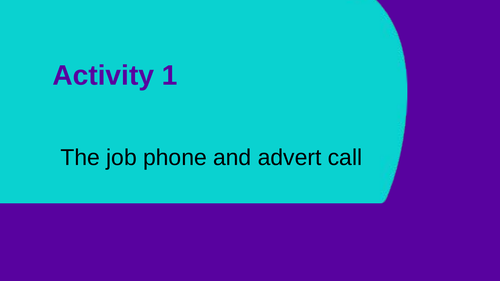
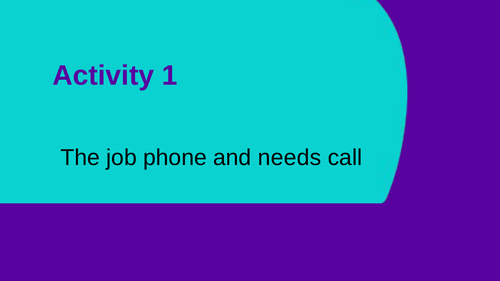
advert: advert -> needs (289, 158)
